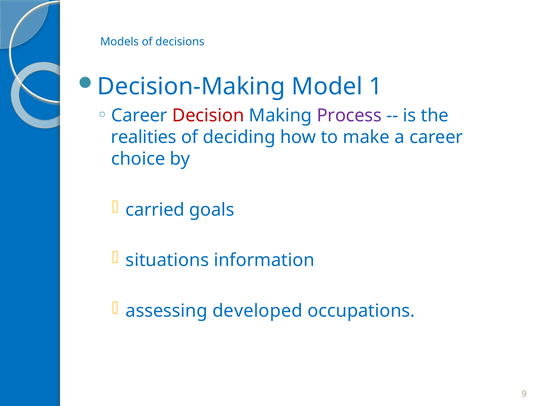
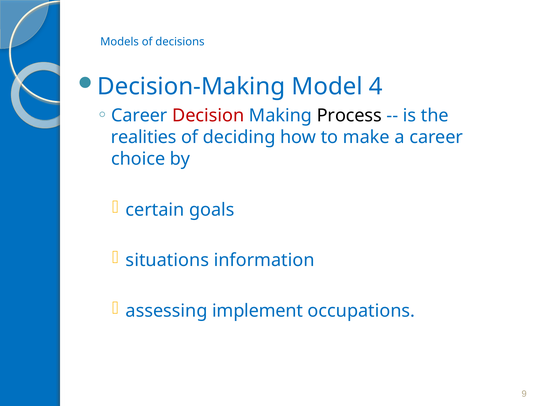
1: 1 -> 4 (376, 87)
Process colour: purple -> black (349, 116)
carried: carried -> certain (155, 210)
developed: developed -> implement (258, 311)
